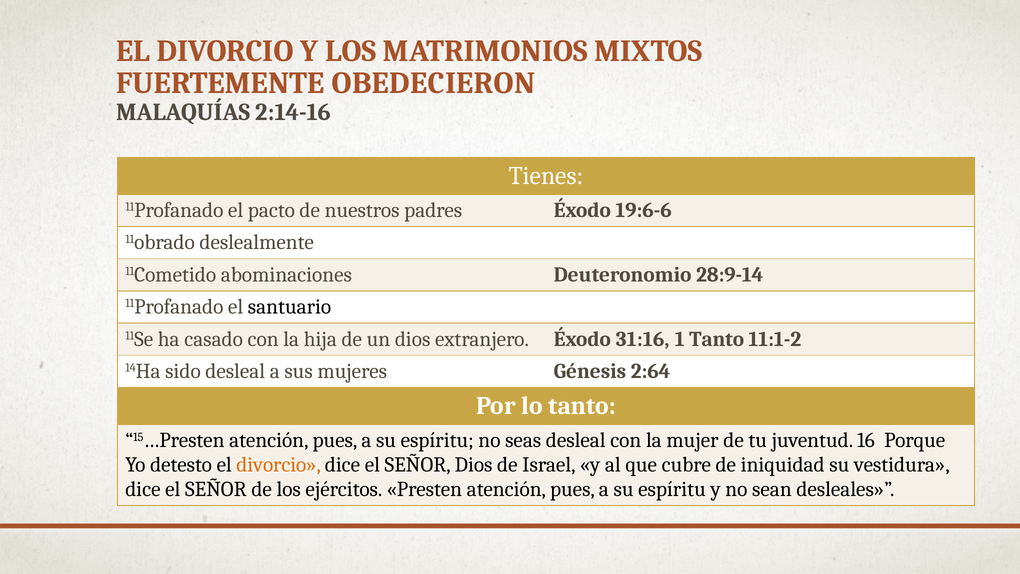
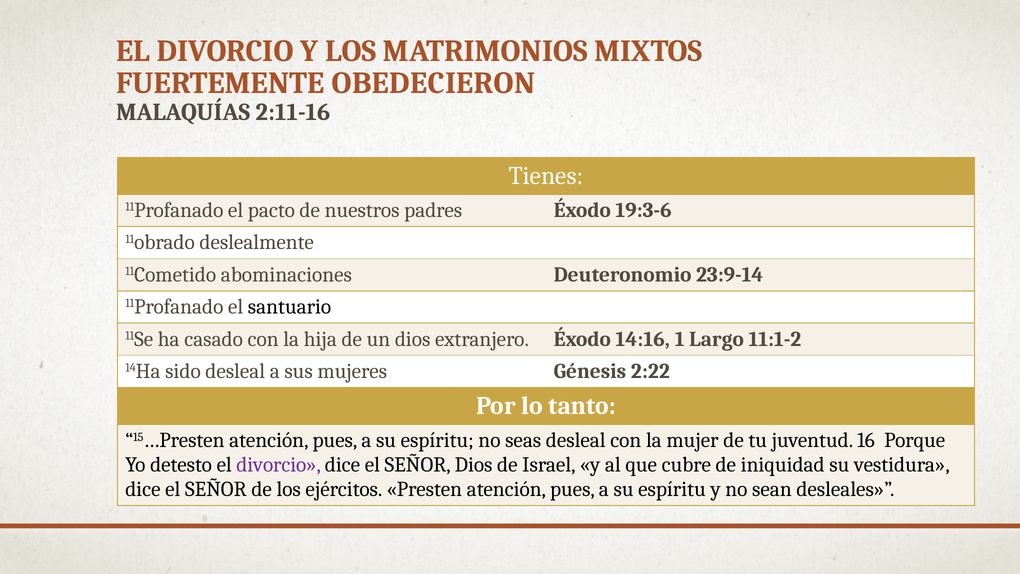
2:14-16: 2:14-16 -> 2:11-16 (293, 112)
19:6-6: 19:6-6 -> 19:3-6 (644, 210)
28:9-14: 28:9-14 -> 23:9-14 (730, 275)
31:16: 31:16 -> 14:16 (643, 339)
1 Tanto: Tanto -> Largo (717, 339)
2:64: 2:64 -> 2:22 (650, 371)
divorcio colour: orange -> purple (279, 465)
